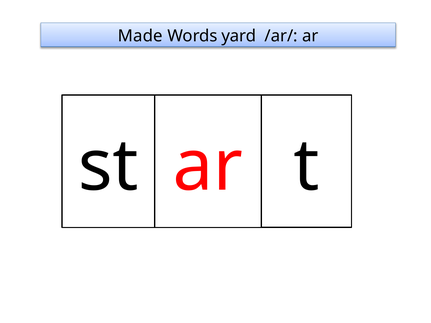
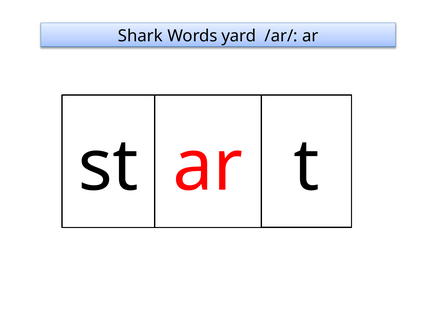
Made: Made -> Shark (140, 36)
